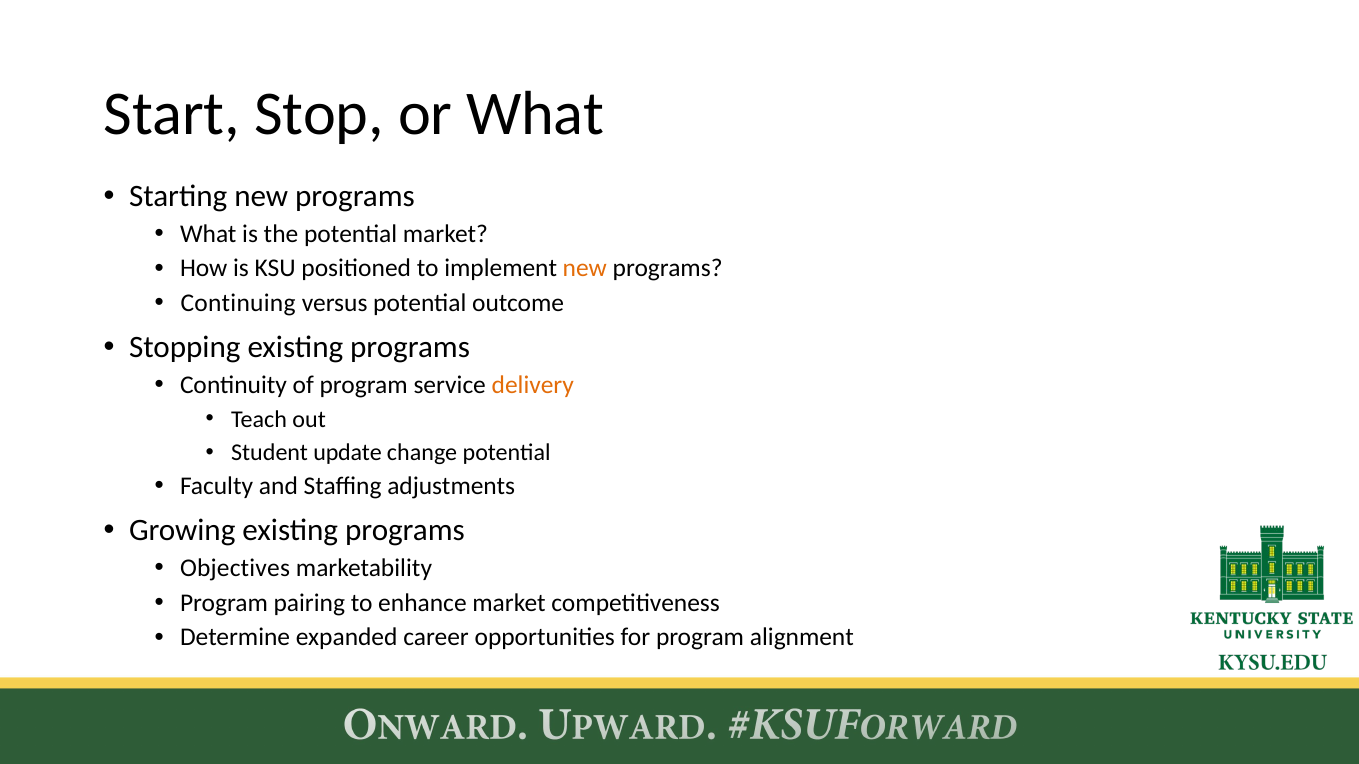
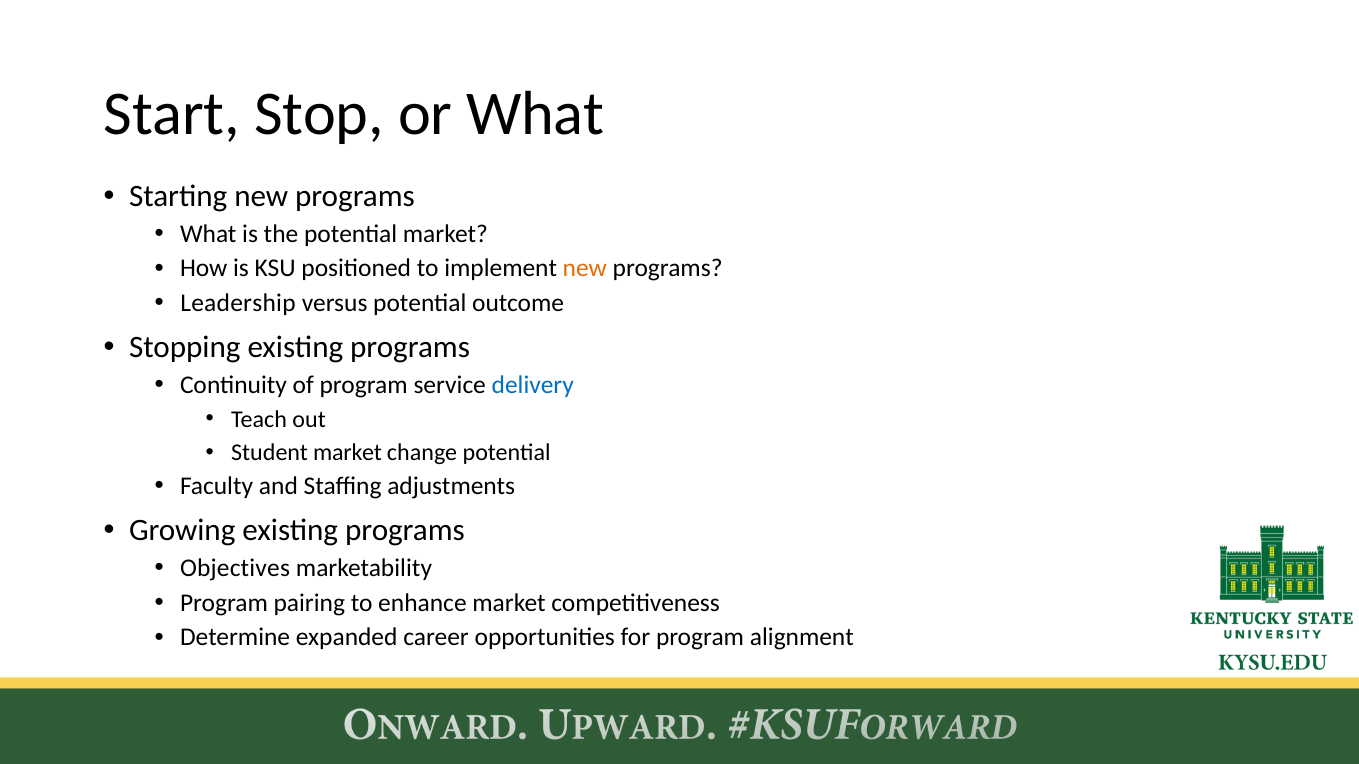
Continuing: Continuing -> Leadership (238, 303)
delivery colour: orange -> blue (533, 386)
Student update: update -> market (348, 452)
